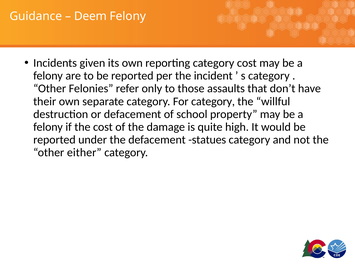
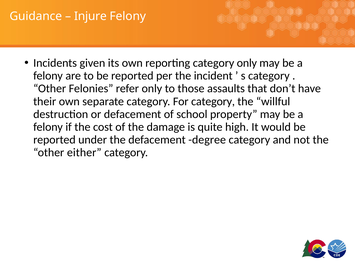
Deem: Deem -> Injure (90, 16)
category cost: cost -> only (247, 63)
statues: statues -> degree (207, 140)
